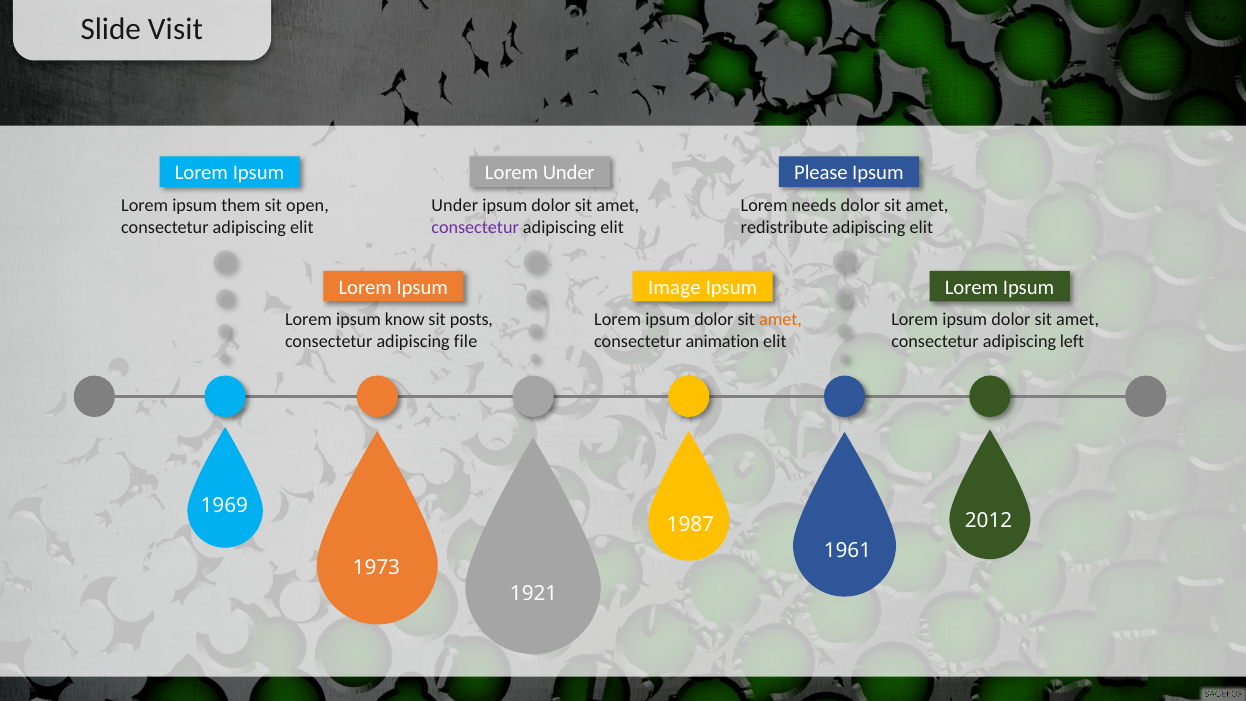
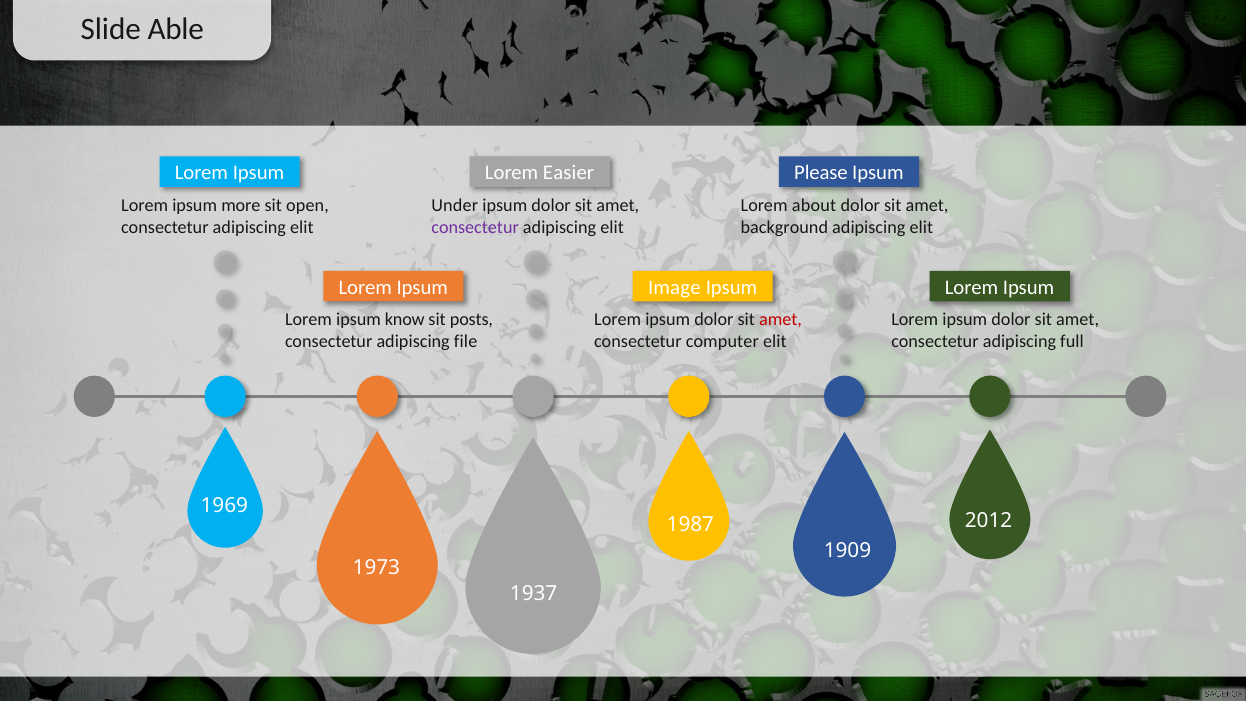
Visit: Visit -> Able (176, 29)
Lorem Under: Under -> Easier (569, 173)
them: them -> more (241, 205)
needs: needs -> about (814, 205)
redistribute: redistribute -> background (784, 227)
amet colour: orange -> red (781, 320)
animation: animation -> computer (722, 341)
left: left -> full (1072, 341)
1961: 1961 -> 1909 (848, 550)
1921: 1921 -> 1937 (534, 594)
